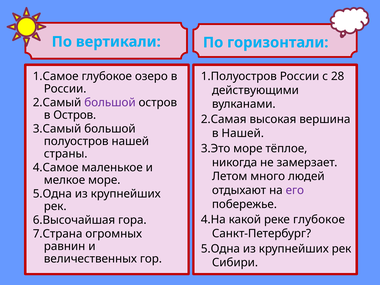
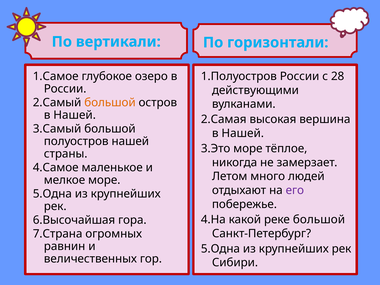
большой colour: purple -> orange (110, 103)
Остров: Остров -> Нашей (75, 115)
реке глубокое: глубокое -> большой (319, 220)
